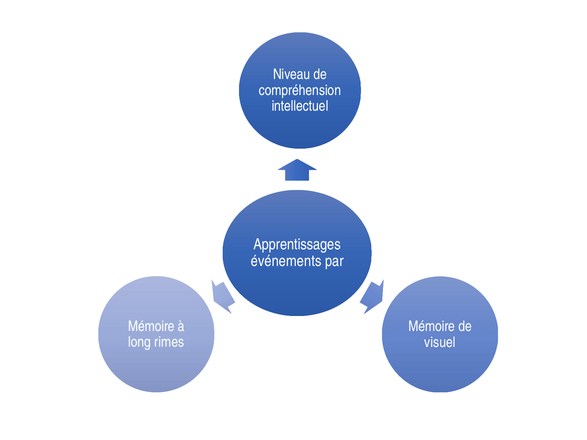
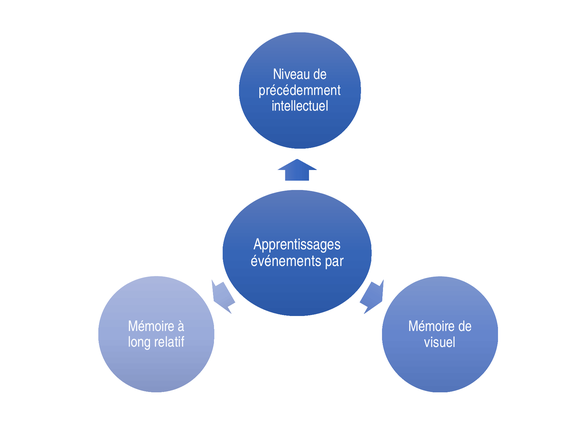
compréhension: compréhension -> précédemment (300, 90)
rimes: rimes -> relatif (169, 342)
